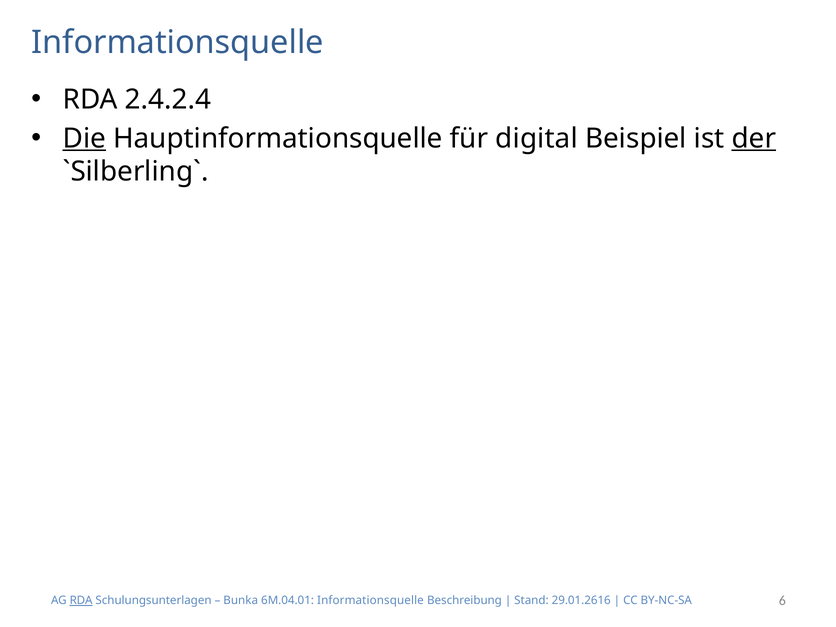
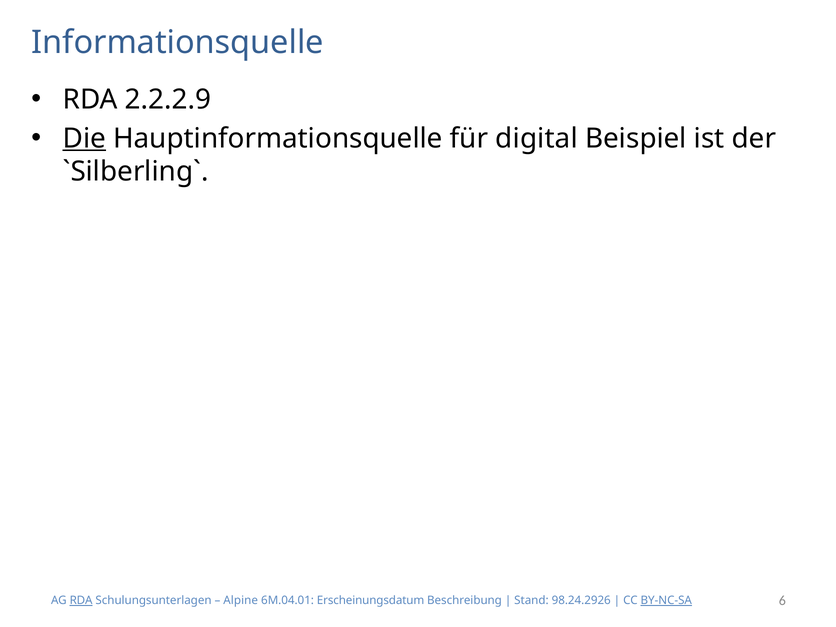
2.4.2.4: 2.4.2.4 -> 2.2.2.9 (168, 99)
der underline: present -> none (754, 138)
Bunka: Bunka -> Alpine (241, 600)
6M.04.01 Informationsquelle: Informationsquelle -> Erscheinungsdatum (371, 600)
29.01.2616: 29.01.2616 -> 98.24.2926 (581, 600)
BY-NC-SA underline: none -> present (666, 600)
